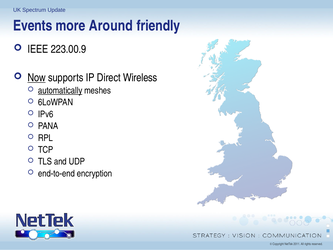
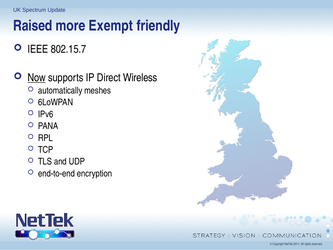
Events: Events -> Raised (33, 26)
Around: Around -> Exempt (111, 26)
223.00.9: 223.00.9 -> 802.15.7 (68, 49)
automatically underline: present -> none (60, 90)
